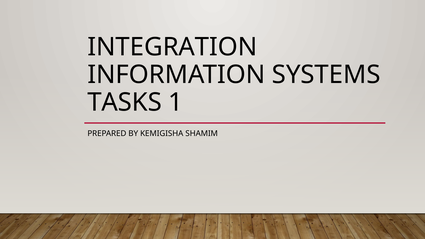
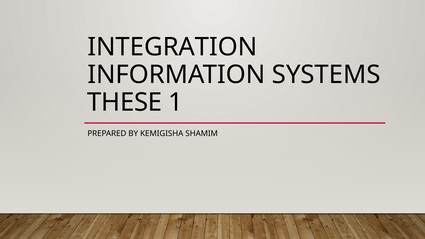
TASKS: TASKS -> THESE (125, 103)
